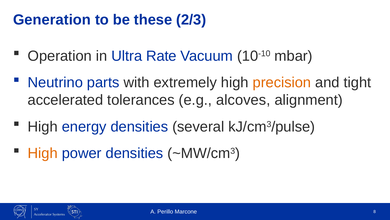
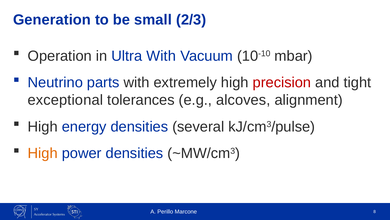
these: these -> small (153, 20)
Ultra Rate: Rate -> With (161, 56)
precision colour: orange -> red (282, 82)
accelerated: accelerated -> exceptional (65, 100)
